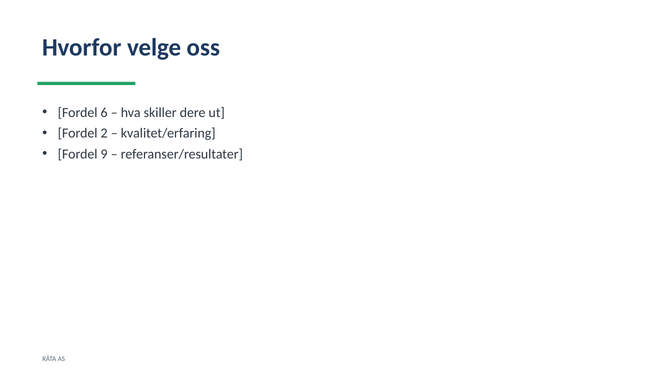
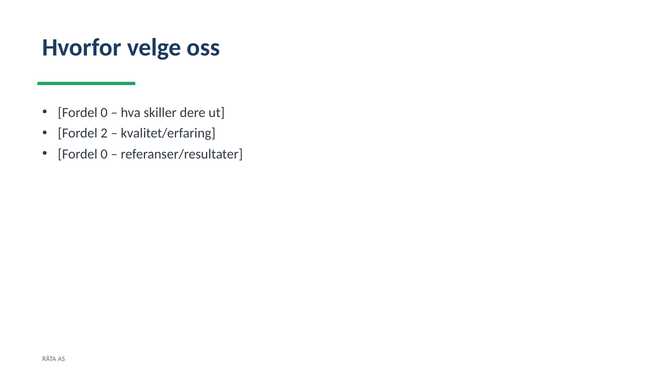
6: 6 -> 0 (104, 112)
9: 9 -> 0 (104, 154)
